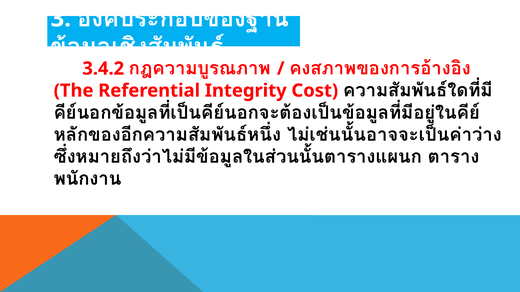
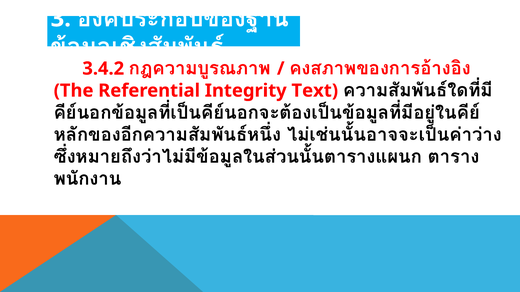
Cost: Cost -> Text (315, 91)
